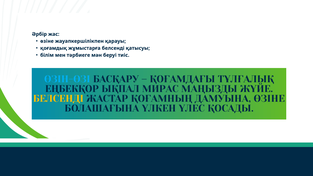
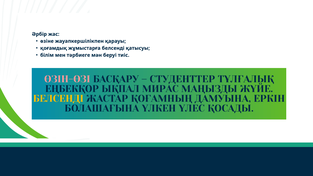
ӨЗІН-ӨЗІ colour: light blue -> pink (67, 79)
ҚОҒАМДАҒЫ: ҚОҒАМДАҒЫ -> СТУДЕНТТЕР (182, 79)
ДАМУЫНА ӨЗІНЕ: ӨЗІНЕ -> ЕРКІН (269, 99)
